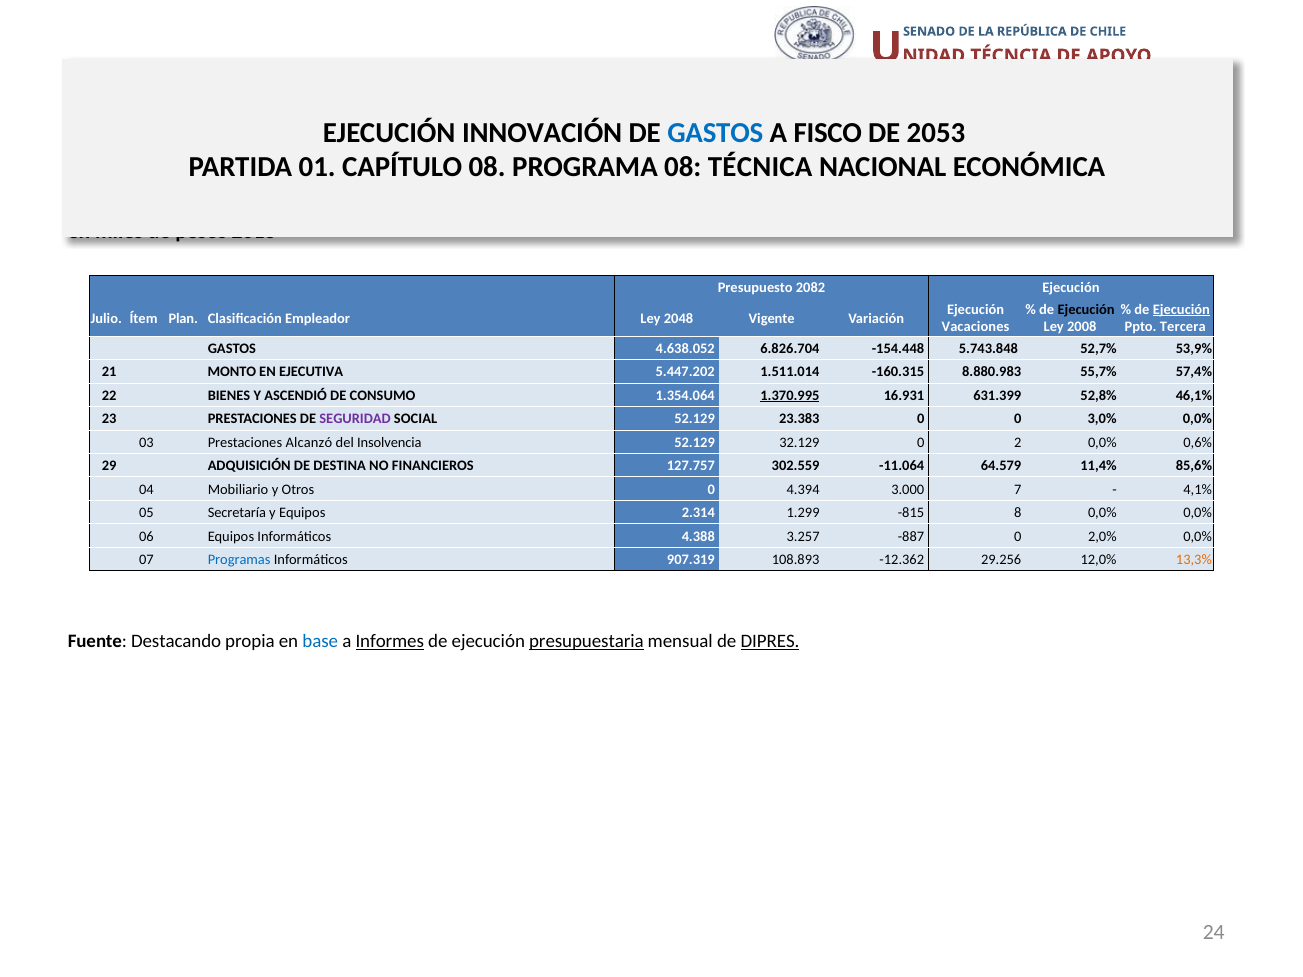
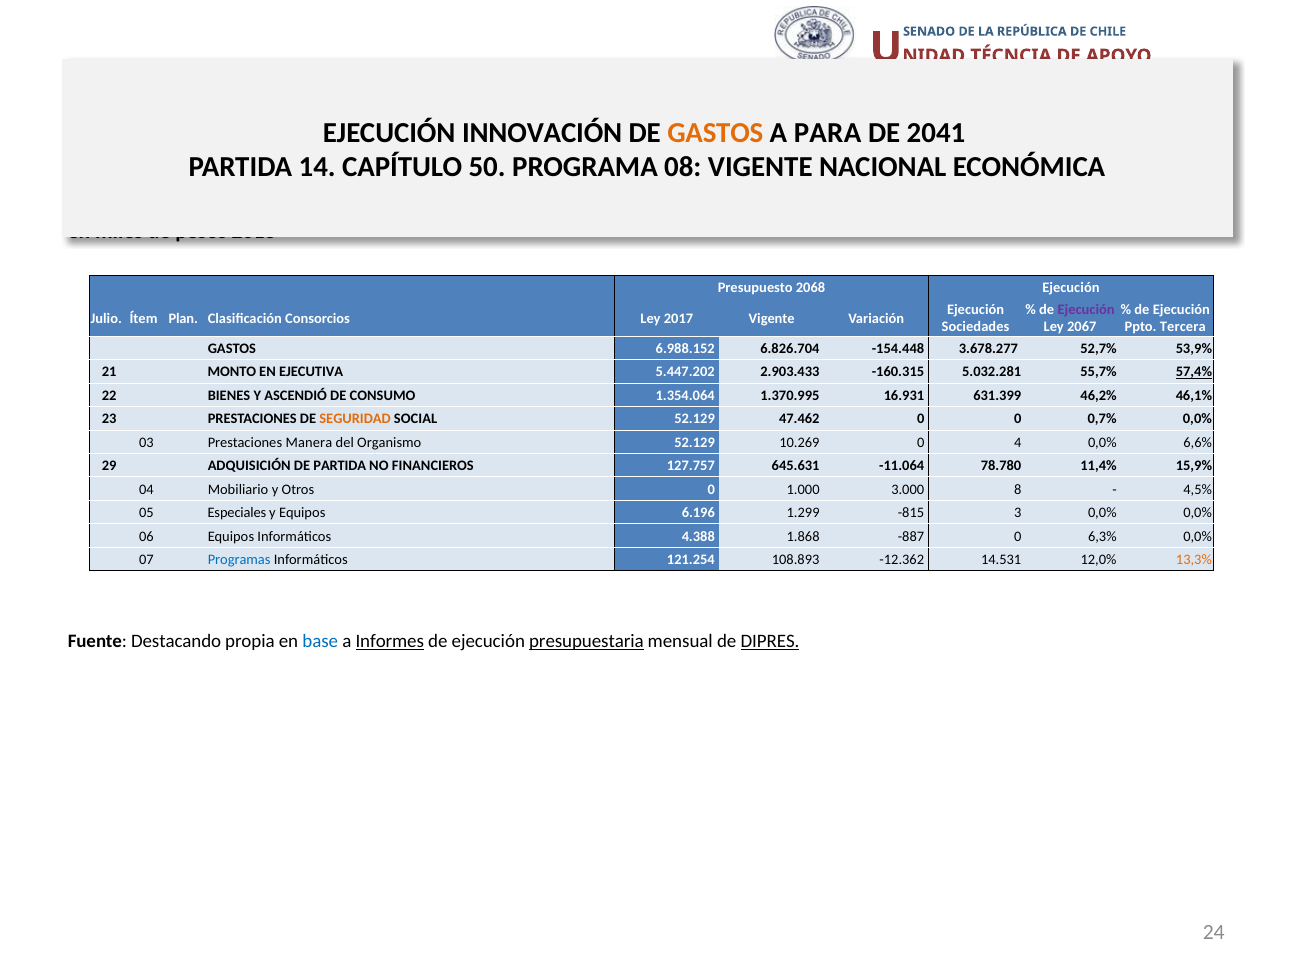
GASTOS colour: blue -> orange (715, 133)
FISCO: FISCO -> PARA (828, 133)
2053: 2053 -> 2041 (936, 133)
01: 01 -> 14 (317, 167)
CAPÍTULO 08: 08 -> 50 (487, 167)
08 TÉCNICA: TÉCNICA -> VIGENTE (760, 167)
2082: 2082 -> 2068 (811, 288)
Ejecución colour: black -> purple (1086, 309)
Ejecución underline: present -> none (1181, 309)
Empleador: Empleador -> Consorcios (318, 318)
2048: 2048 -> 2017 (679, 318)
Vacaciones: Vacaciones -> Sociedades (976, 327)
2008: 2008 -> 2067 (1082, 327)
4.638.052: 4.638.052 -> 6.988.152 (685, 349)
5.743.848: 5.743.848 -> 3.678.277 (988, 349)
1.511.014: 1.511.014 -> 2.903.433 (790, 372)
8.880.983: 8.880.983 -> 5.032.281 (992, 372)
57,4% underline: none -> present (1194, 372)
1.370.995 underline: present -> none (790, 396)
52,8%: 52,8% -> 46,2% (1099, 396)
SEGURIDAD colour: purple -> orange (355, 419)
23.383: 23.383 -> 47.462 (799, 419)
3,0%: 3,0% -> 0,7% (1102, 419)
Alcanzó: Alcanzó -> Manera (309, 443)
Insolvencia: Insolvencia -> Organismo (389, 443)
32.129: 32.129 -> 10.269 (799, 443)
2: 2 -> 4 (1018, 443)
0,6%: 0,6% -> 6,6% (1198, 443)
DE DESTINA: DESTINA -> PARTIDA (340, 466)
302.559: 302.559 -> 645.631 (796, 466)
64.579: 64.579 -> 78.780 (1001, 466)
85,6%: 85,6% -> 15,9% (1194, 466)
4.394: 4.394 -> 1.000 (803, 489)
7: 7 -> 8 (1018, 489)
4,1%: 4,1% -> 4,5% (1198, 489)
Secretaría: Secretaría -> Especiales (237, 513)
2.314: 2.314 -> 6.196 (698, 513)
8: 8 -> 3 (1018, 513)
3.257: 3.257 -> 1.868 (803, 536)
2,0%: 2,0% -> 6,3% (1102, 536)
907.319: 907.319 -> 121.254 (691, 560)
29.256: 29.256 -> 14.531 (1001, 560)
